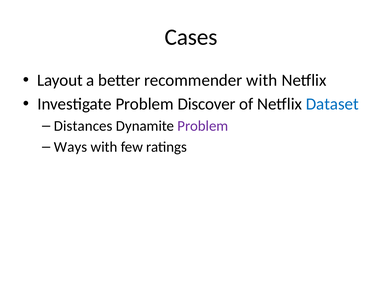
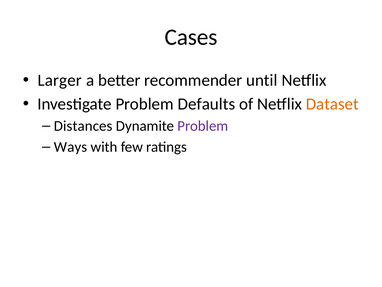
Layout: Layout -> Larger (60, 80)
recommender with: with -> until (262, 80)
Discover: Discover -> Defaults (206, 104)
Dataset colour: blue -> orange (332, 104)
